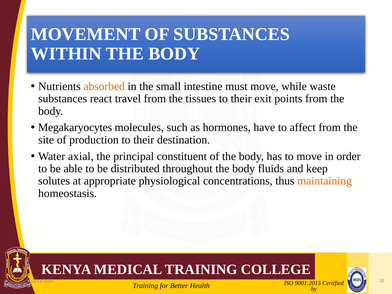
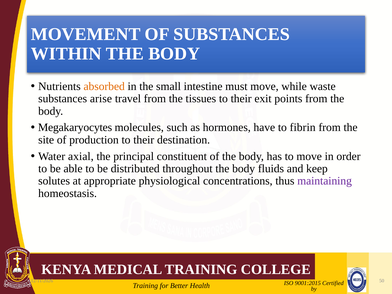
react: react -> arise (101, 99)
affect: affect -> fibrin (303, 127)
maintaining colour: orange -> purple (325, 181)
